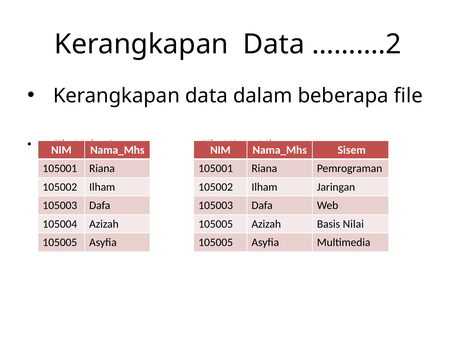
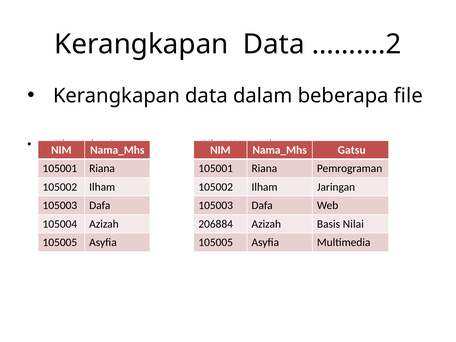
Sisem: Sisem -> Gatsu (352, 150)
105005: 105005 -> 206884 (216, 224)
